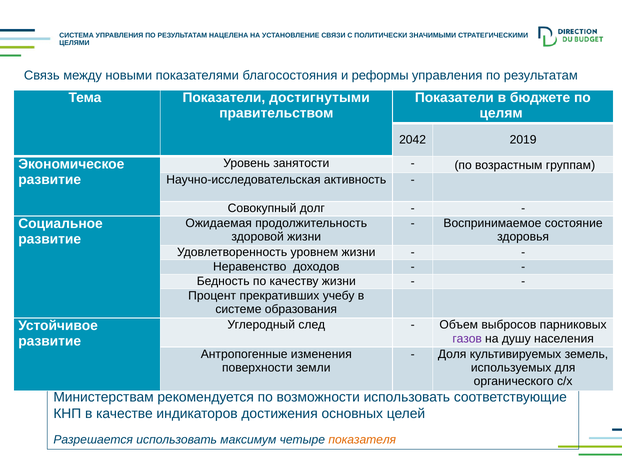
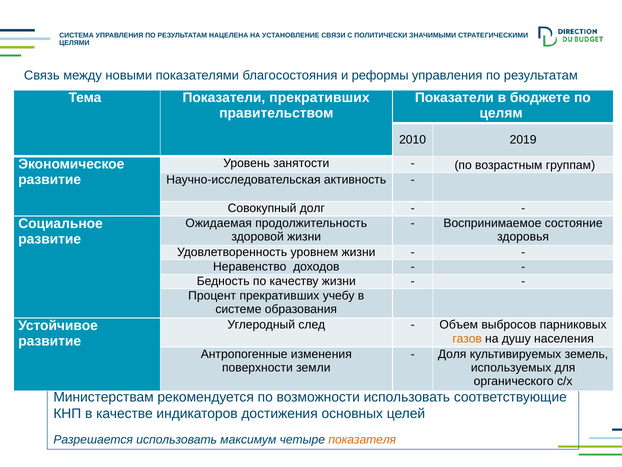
Показатели достигнутыми: достигнутыми -> прекративших (319, 98)
2042: 2042 -> 2010 (413, 140)
газов colour: purple -> orange (467, 338)
